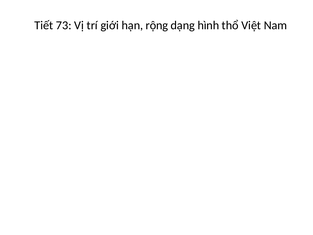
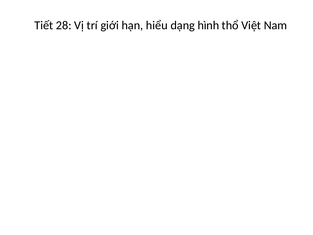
73: 73 -> 28 (64, 25)
rộng: rộng -> hiểu (157, 25)
